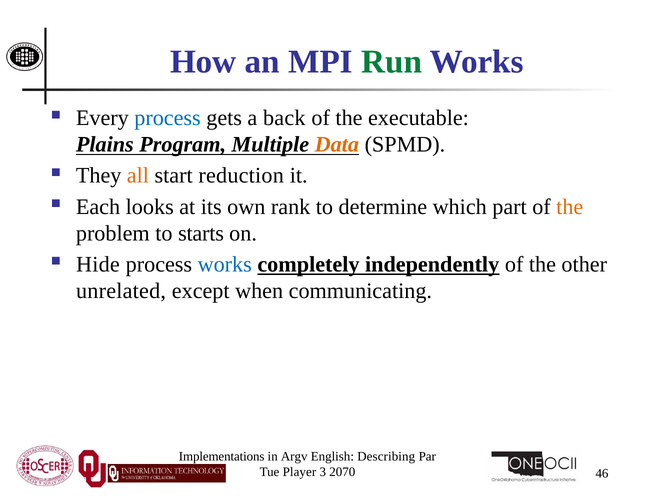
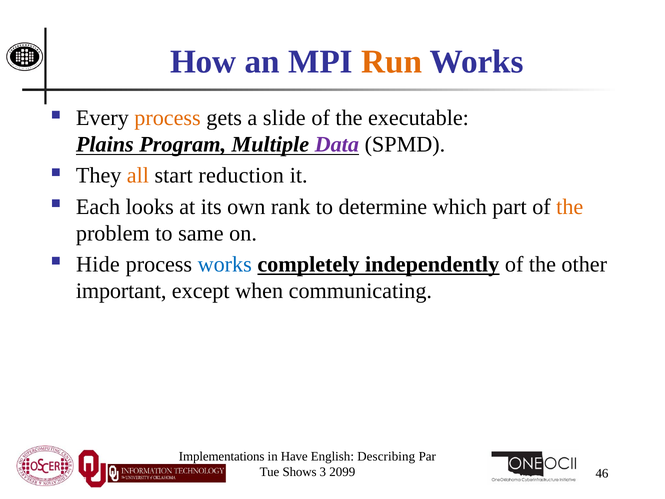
Run colour: green -> orange (392, 62)
process colour: blue -> orange (168, 118)
back: back -> slide (284, 118)
Data colour: orange -> purple (337, 145)
starts: starts -> same (201, 233)
unrelated: unrelated -> important (121, 291)
Argv: Argv -> Have (294, 456)
Player: Player -> Shows (300, 472)
2070: 2070 -> 2099 (342, 472)
